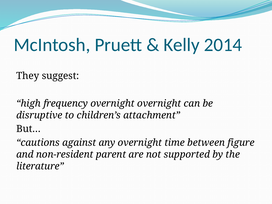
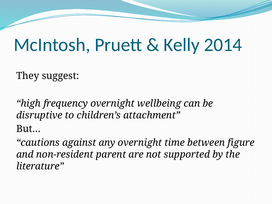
overnight overnight: overnight -> wellbeing (159, 103)
